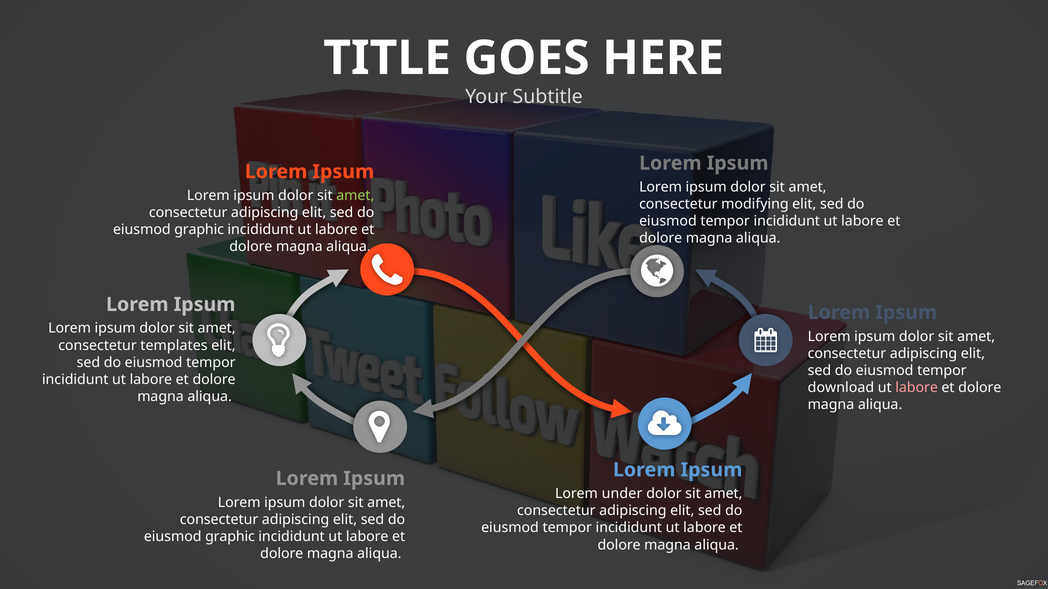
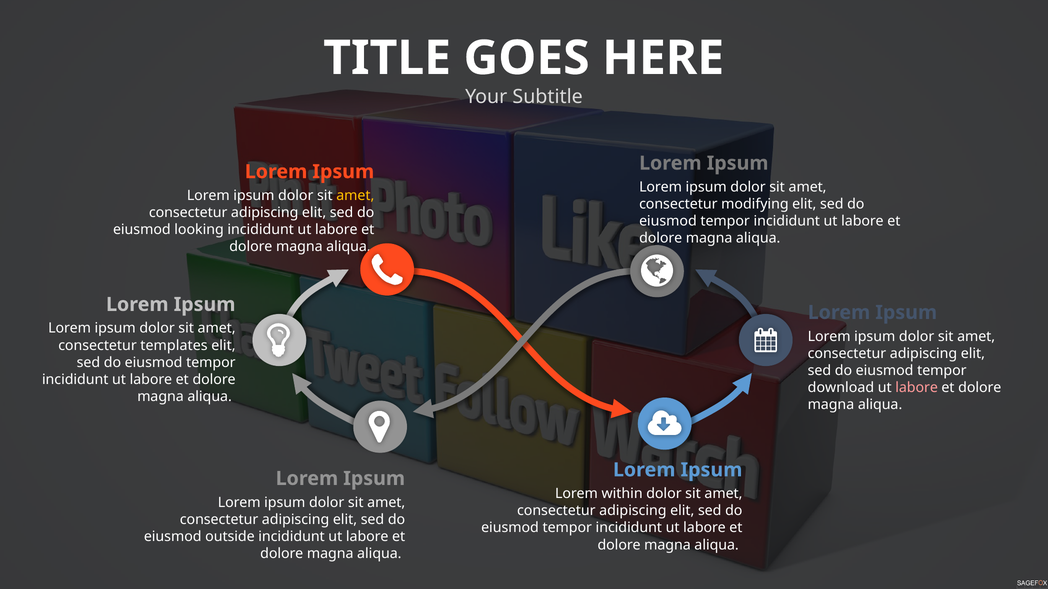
amet colour: light green -> yellow (355, 196)
graphic: graphic -> looking (199, 230)
under: under -> within (622, 494)
graphic: graphic -> outside (230, 537)
